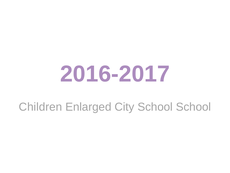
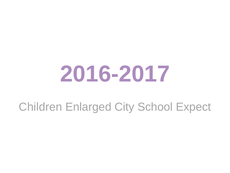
School School: School -> Expect (193, 107)
